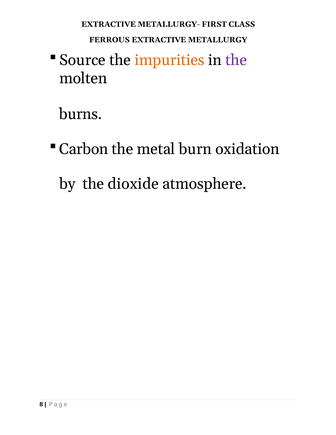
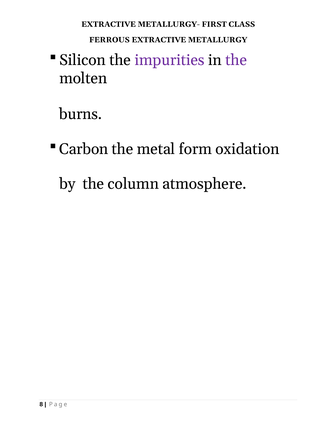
Source: Source -> Silicon (82, 60)
impurities colour: orange -> purple (170, 60)
burn: burn -> form (195, 149)
dioxide: dioxide -> column (133, 184)
